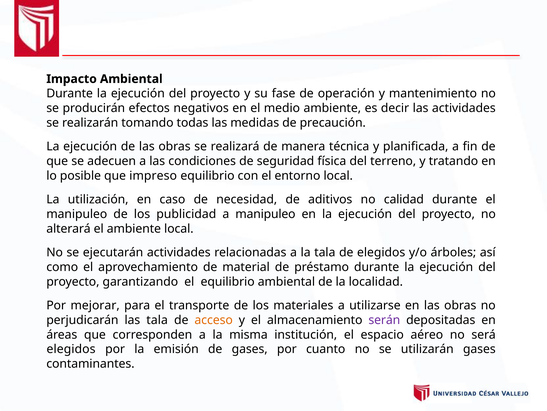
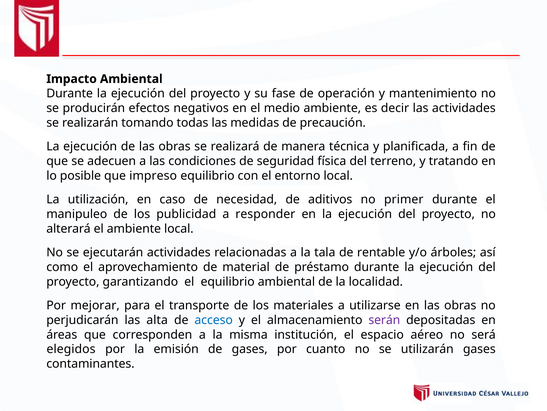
calidad: calidad -> primer (404, 199)
a manipuleo: manipuleo -> responder (265, 214)
de elegidos: elegidos -> rentable (381, 252)
las tala: tala -> alta (157, 319)
acceso colour: orange -> blue (214, 319)
